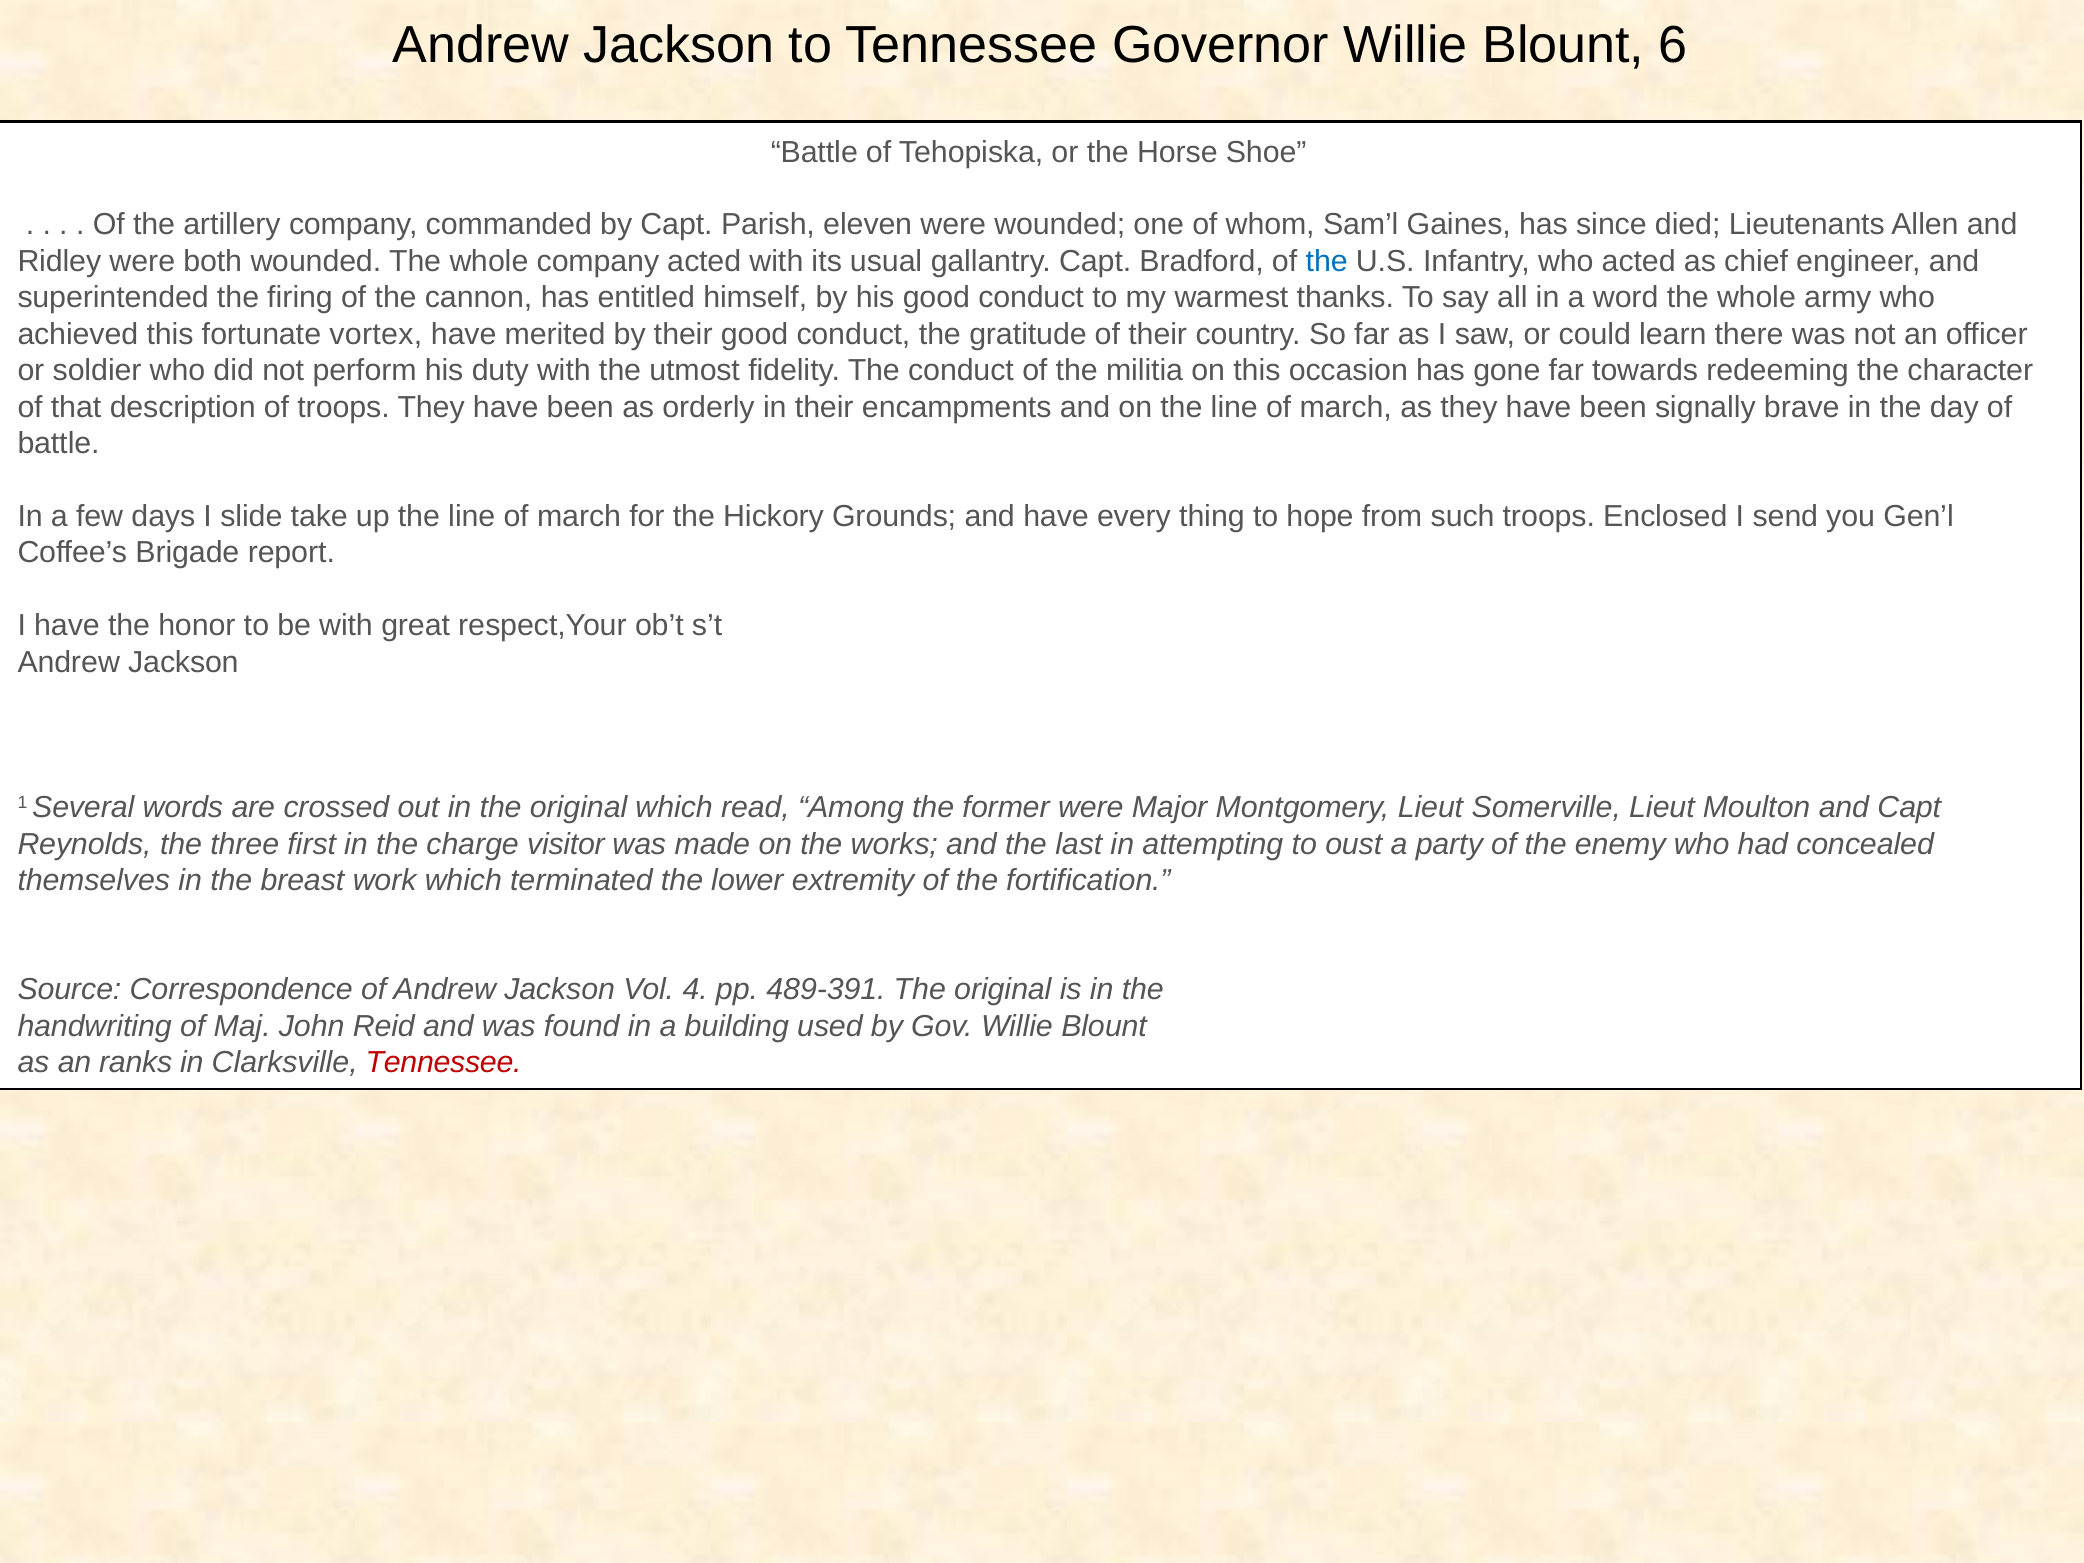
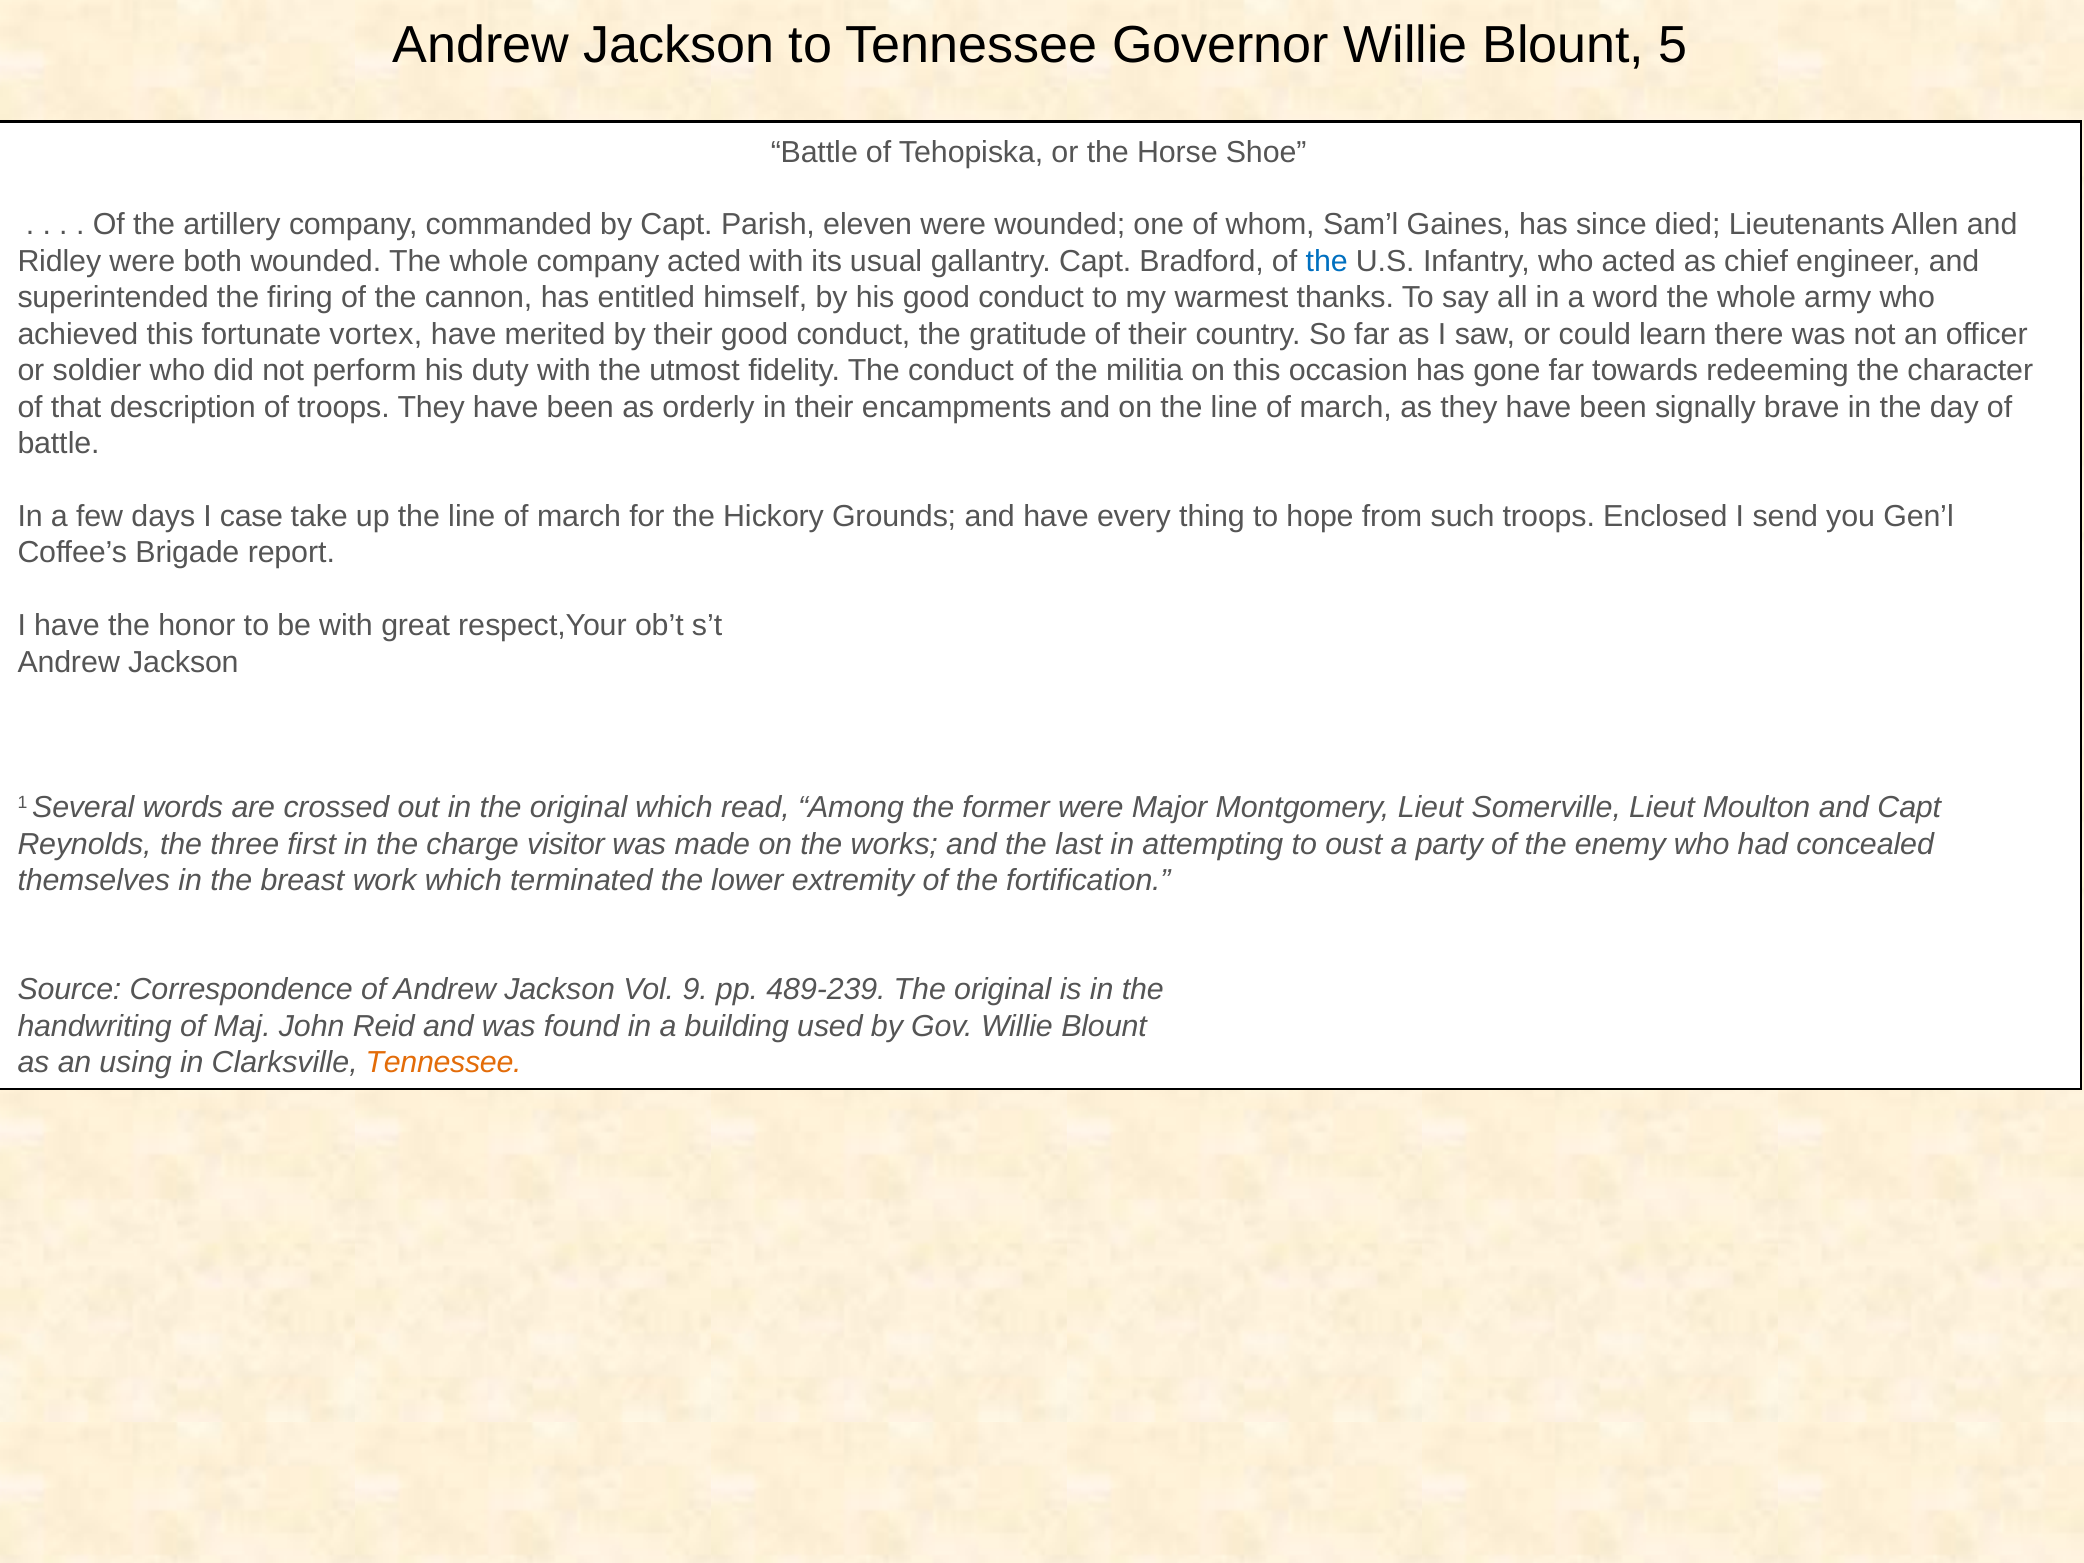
6: 6 -> 5 (1673, 45)
slide: slide -> case (251, 516)
4: 4 -> 9 (695, 990)
489-391: 489-391 -> 489-239 (826, 990)
ranks: ranks -> using (136, 1063)
Tennessee colour: red -> orange (444, 1063)
